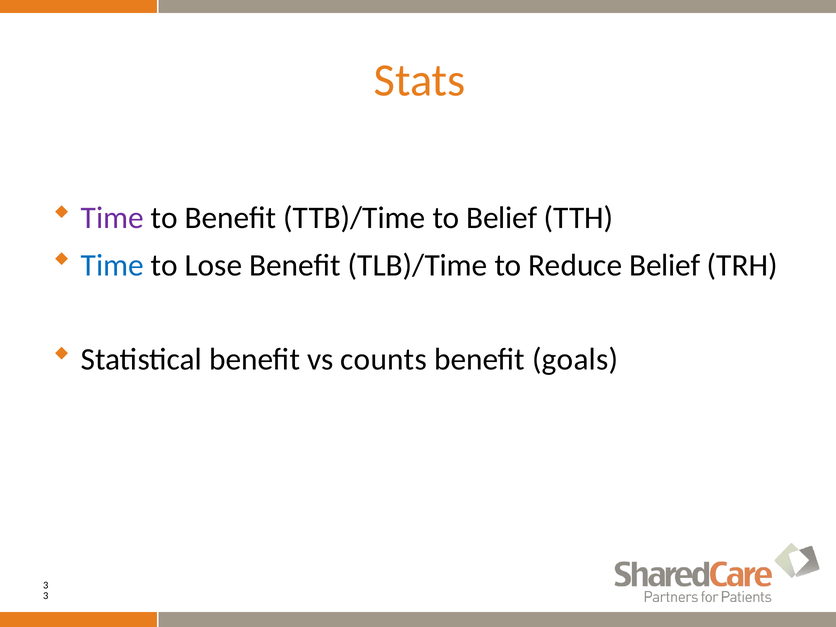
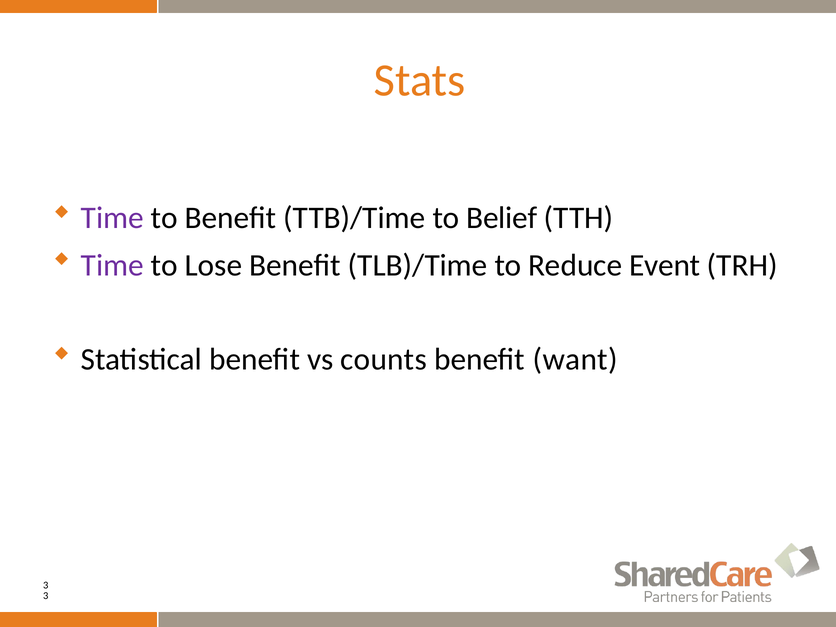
Time colour: blue -> purple (112, 265)
Reduce Belief: Belief -> Event (665, 265)
goals: goals -> want (575, 359)
